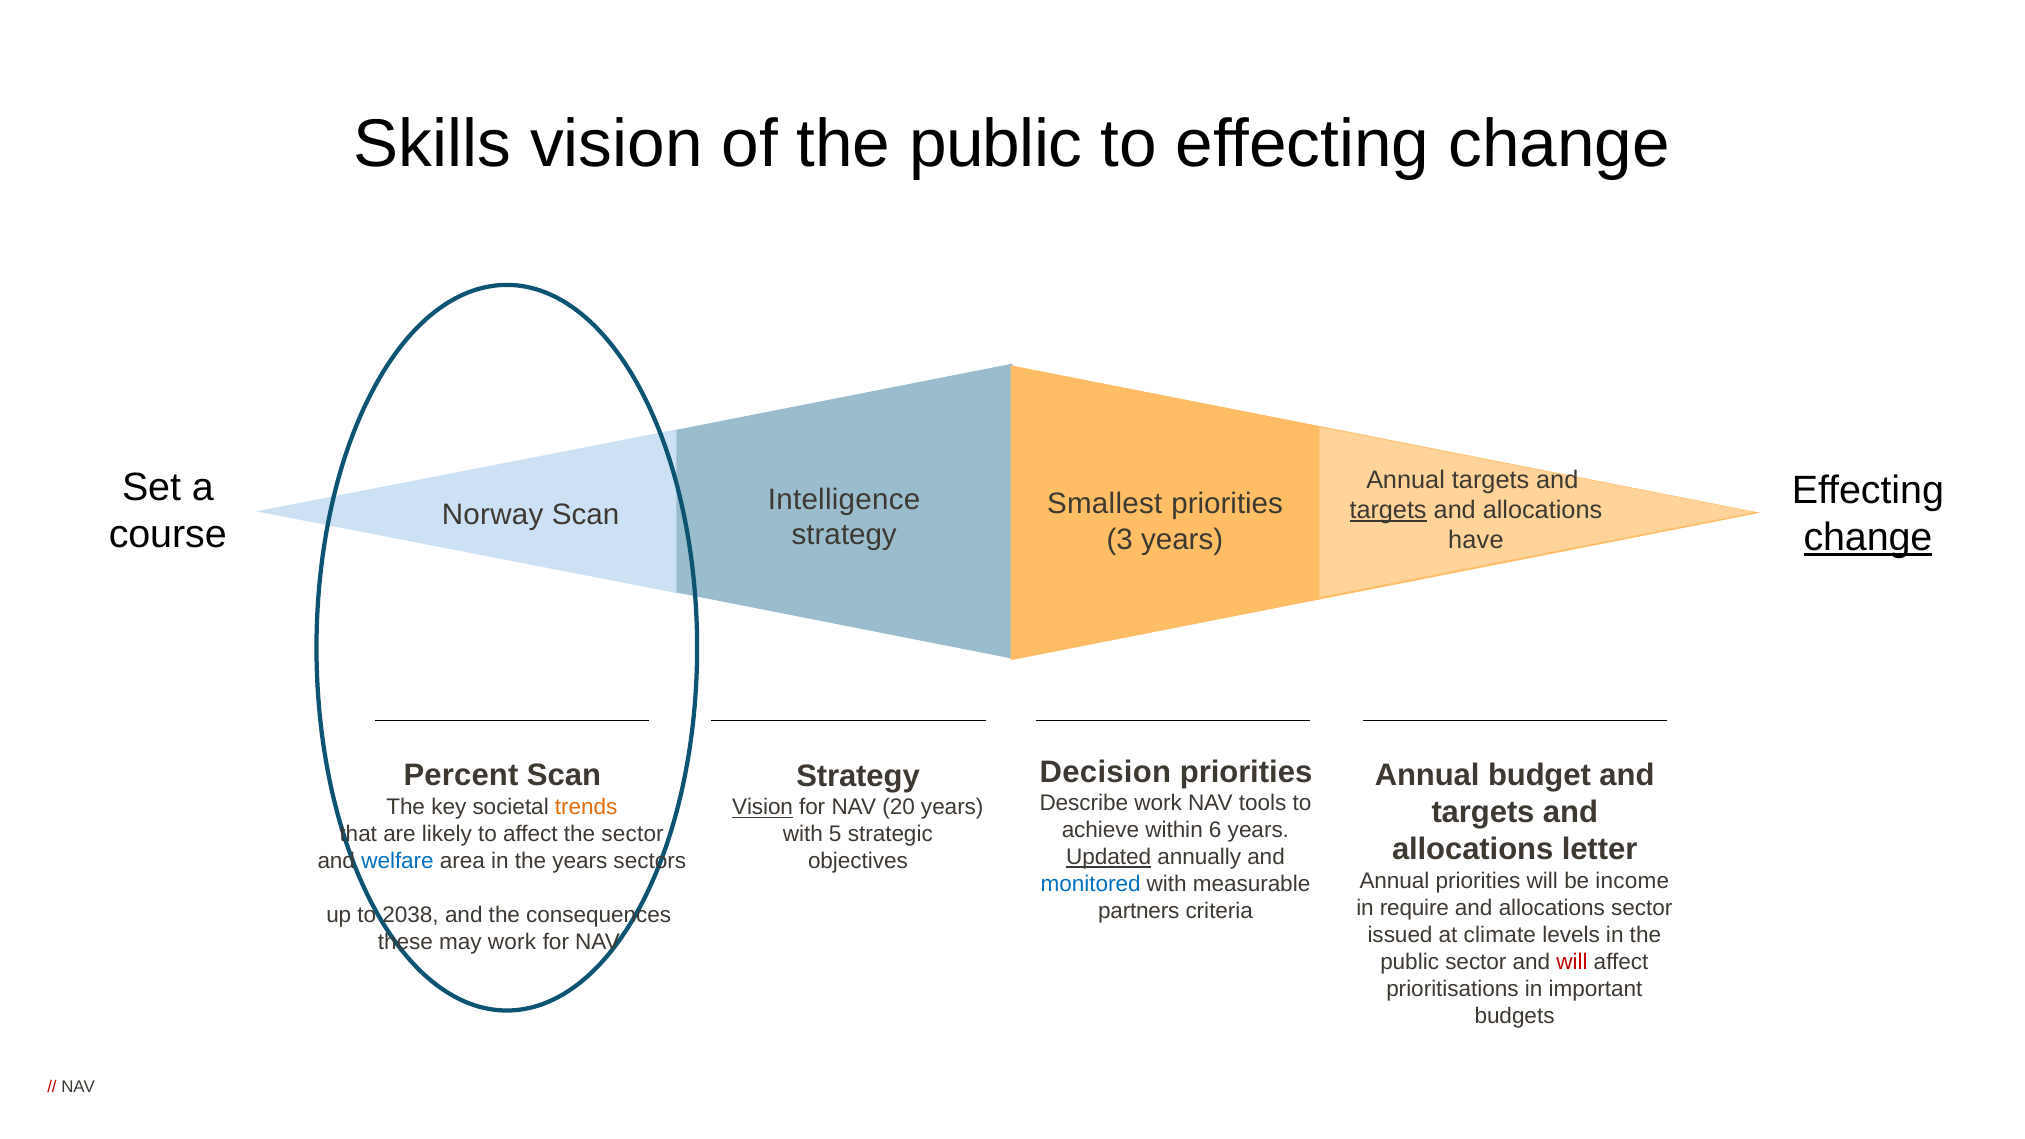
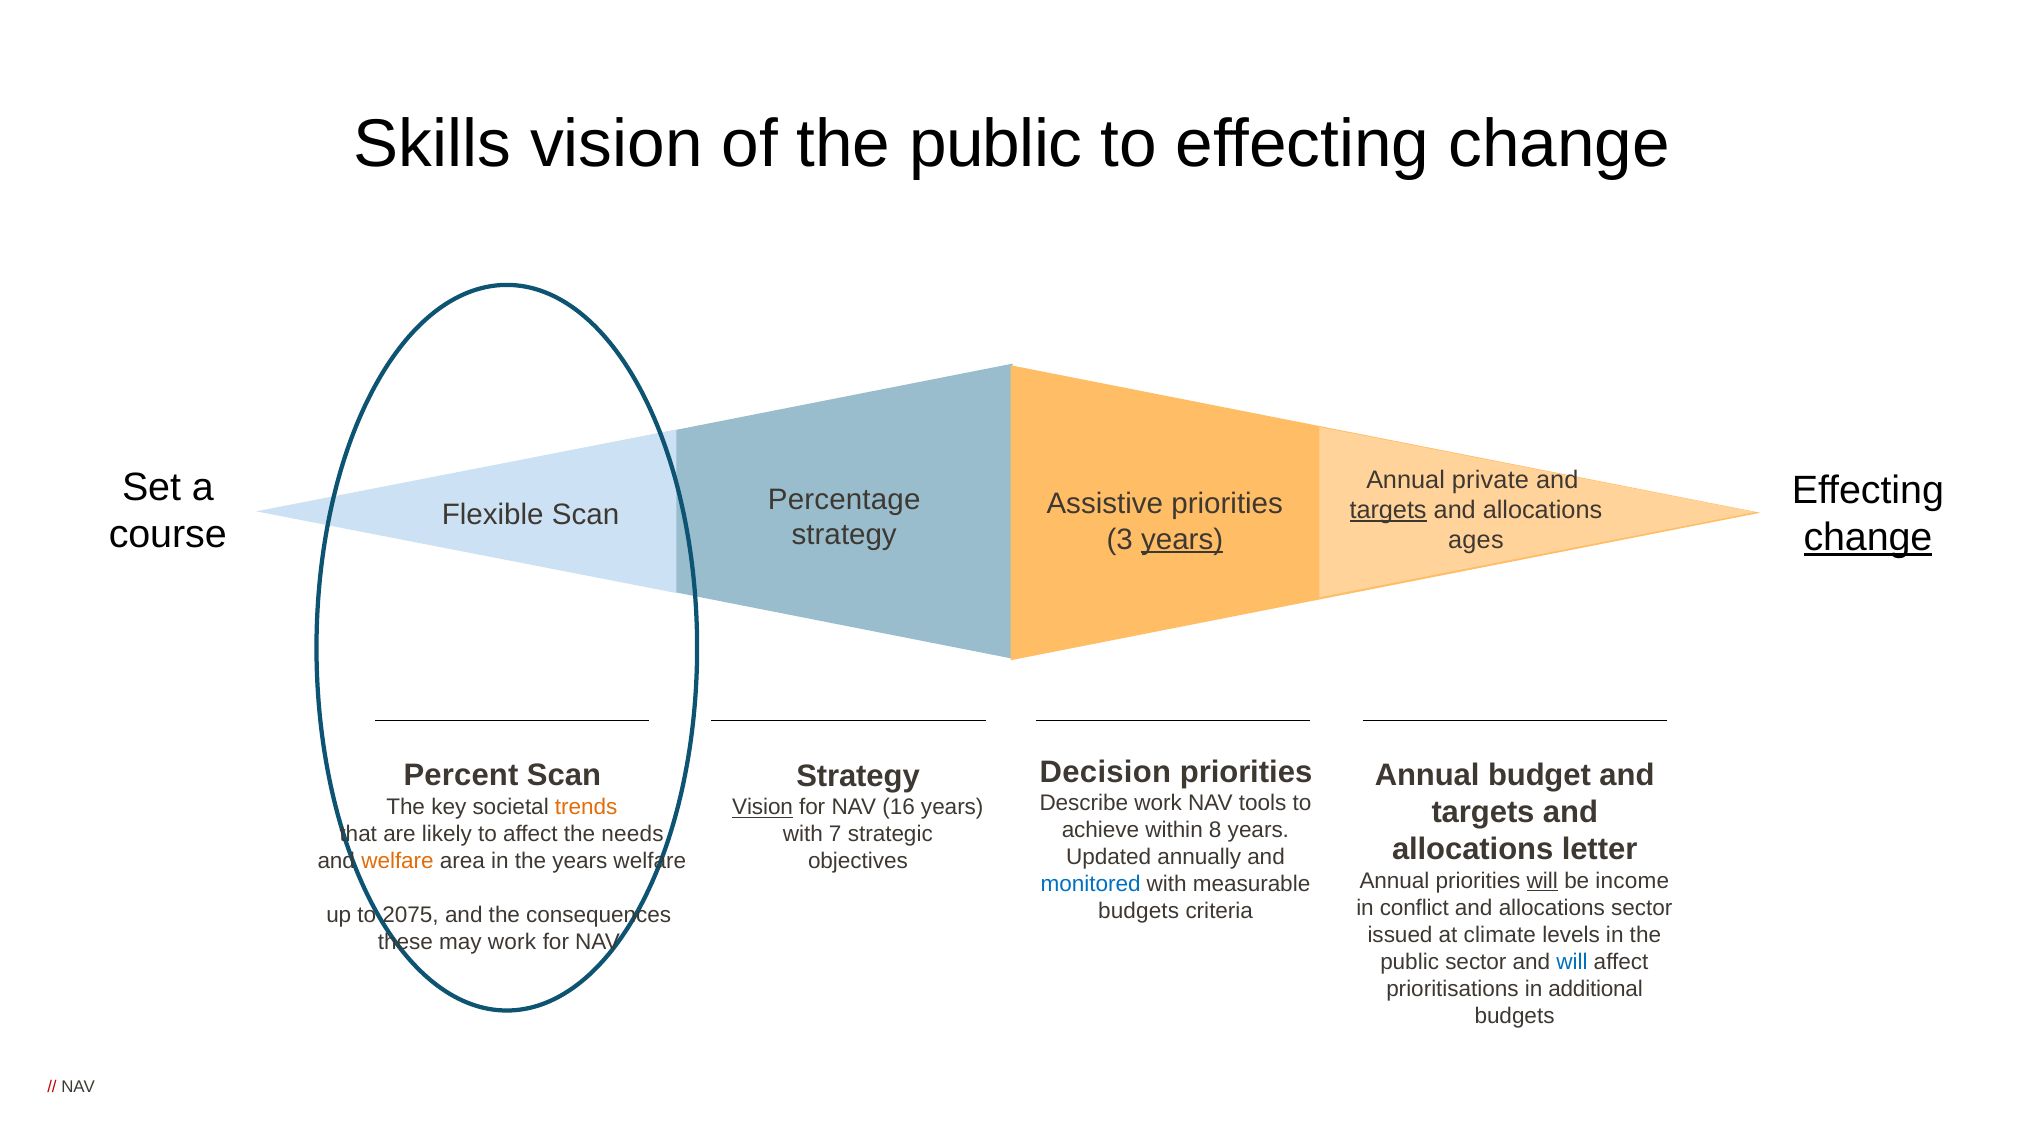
Annual targets: targets -> private (1490, 480)
Intelligence: Intelligence -> Percentage (844, 500)
Smallest: Smallest -> Assistive (1105, 504)
Norway: Norway -> Flexible (493, 515)
years underline: none -> present (1182, 540)
have: have -> ages (1476, 541)
20: 20 -> 16 (899, 808)
6: 6 -> 8 (1215, 830)
the sector: sector -> needs (633, 834)
5: 5 -> 7 (835, 835)
Updated underline: present -> none (1109, 857)
welfare colour: blue -> orange (398, 861)
years sectors: sectors -> welfare (650, 861)
will underline: none -> present (1542, 881)
require: require -> conflict (1414, 908)
partners: partners -> budgets (1139, 911)
2038: 2038 -> 2075 (411, 915)
will colour: red -> blue (1572, 962)
important: important -> additional (1596, 989)
